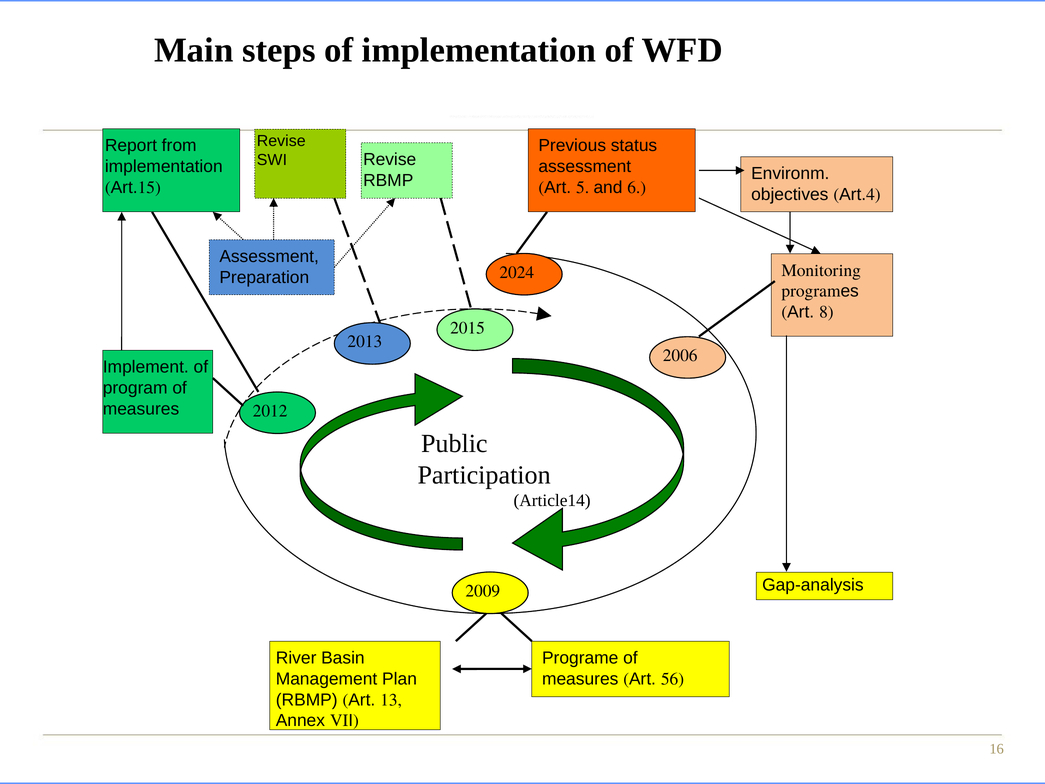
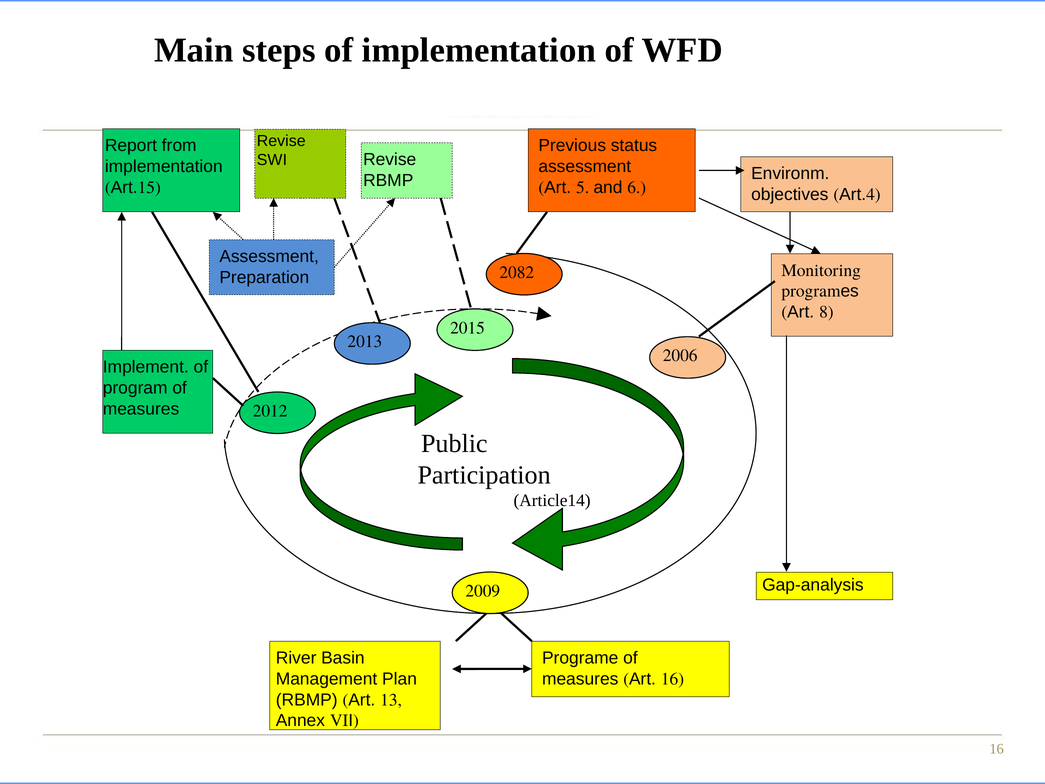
2024: 2024 -> 2082 (517, 272)
Art 56: 56 -> 16 (672, 679)
